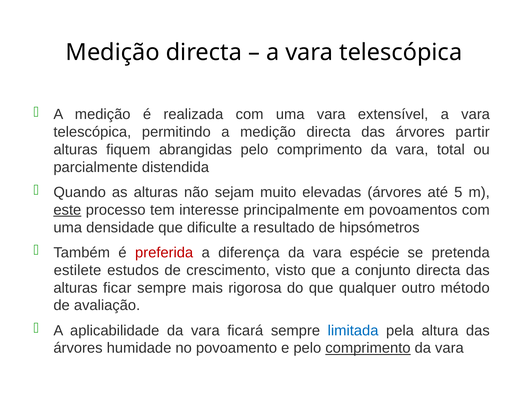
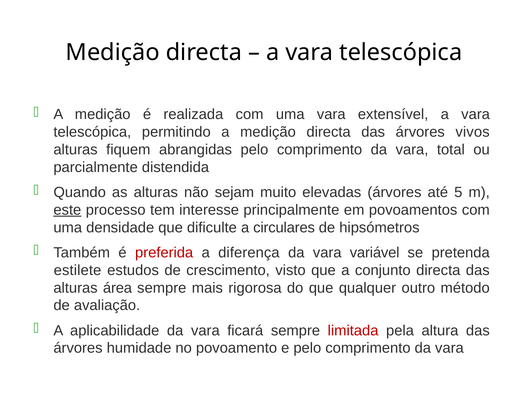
partir: partir -> vivos (473, 132)
resultado: resultado -> circulares (284, 228)
espécie: espécie -> variável (375, 253)
ficar: ficar -> área (117, 288)
limitada colour: blue -> red (353, 331)
comprimento underline: present -> none (368, 349)
